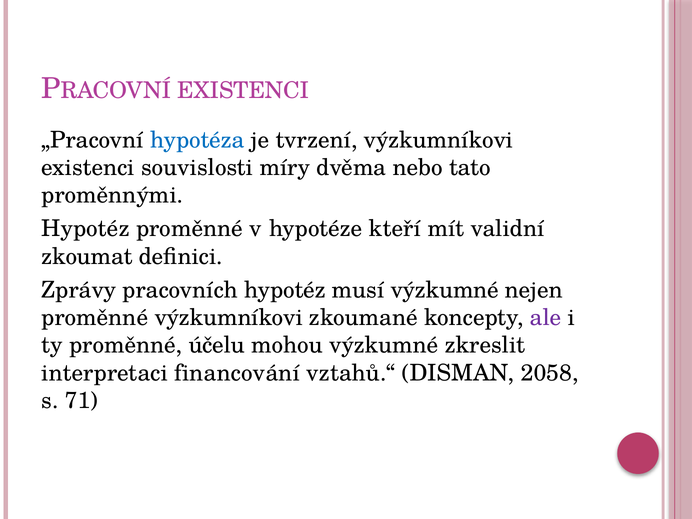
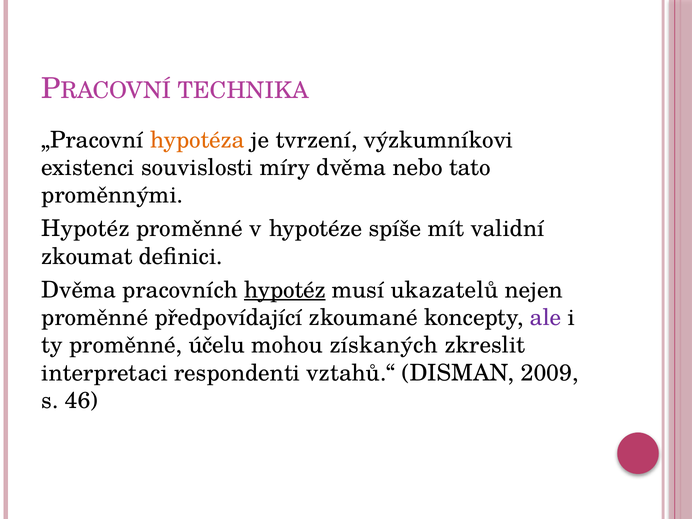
EXISTENCI: EXISTENCI -> TECHNIKA (243, 90)
hypotéza colour: blue -> orange (197, 140)
kteří: kteří -> spíše (395, 229)
Zprávy: Zprávy -> Dvěma (79, 290)
hypotéz underline: none -> present (285, 290)
musí výzkumné: výzkumné -> ukazatelů (444, 290)
proměnné výzkumníkovi: výzkumníkovi -> předpovídající (229, 318)
mohou výzkumné: výzkumné -> získaných (384, 345)
financování: financování -> respondenti (237, 373)
2058: 2058 -> 2009 (550, 373)
71: 71 -> 46 (81, 401)
